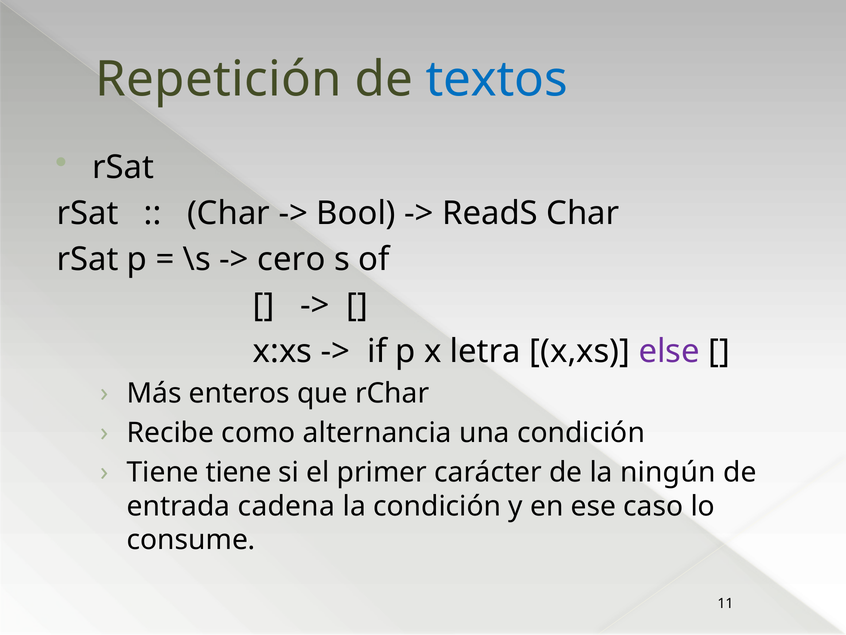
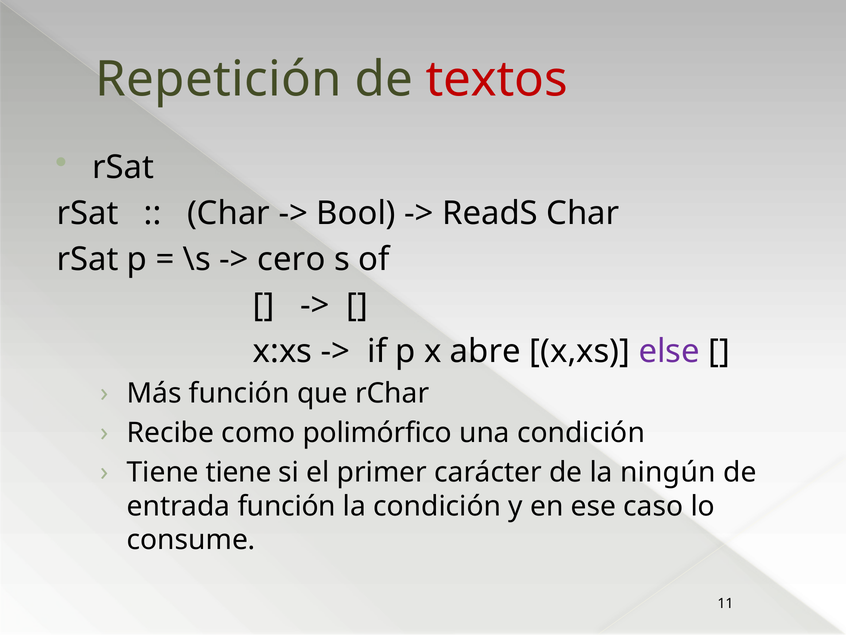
textos colour: blue -> red (497, 79)
letra: letra -> abre (485, 351)
Más enteros: enteros -> función (239, 393)
alternancia: alternancia -> polimórfico (377, 433)
entrada cadena: cadena -> función (287, 506)
